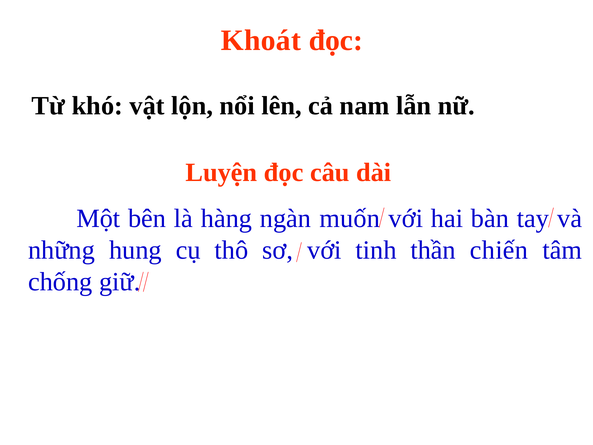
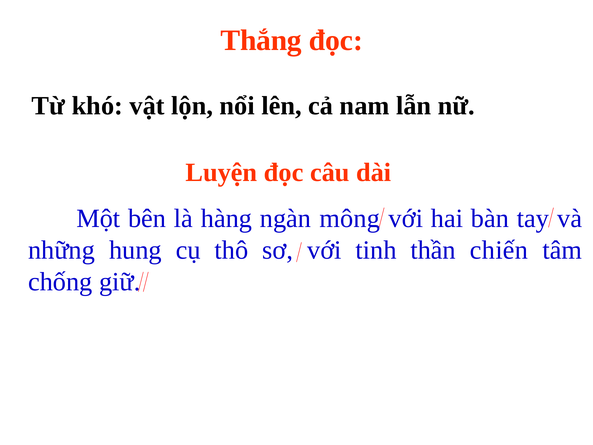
Khoát: Khoát -> Thắng (261, 40)
muốn: muốn -> mông (350, 218)
